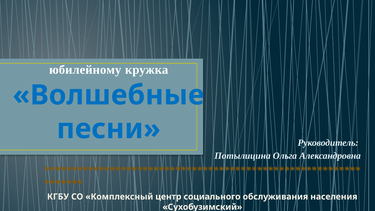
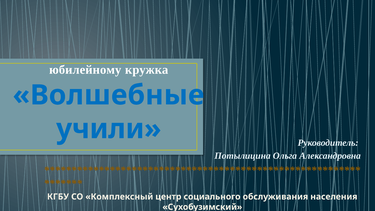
песни: песни -> учили (109, 129)
